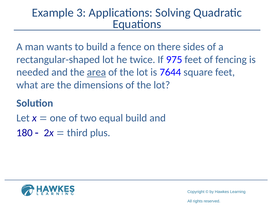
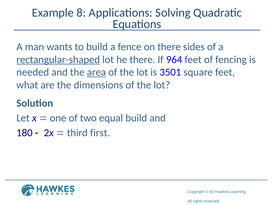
3: 3 -> 8 (81, 13)
rectangular-shaped underline: none -> present (58, 60)
he twice: twice -> there (142, 60)
975: 975 -> 964 (174, 60)
7644: 7644 -> 3501 (170, 72)
plus: plus -> first (100, 133)
